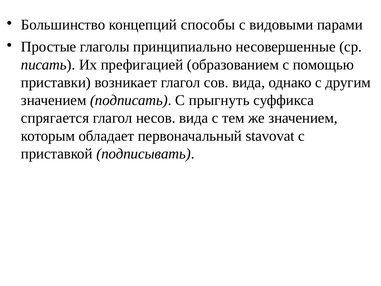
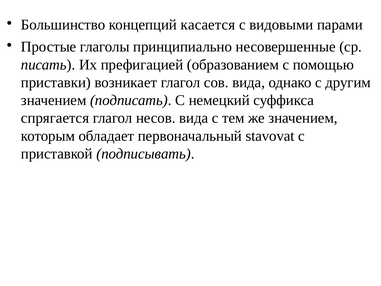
способы: способы -> касается (208, 25)
прыгнуть: прыгнуть -> немецкий (219, 100)
